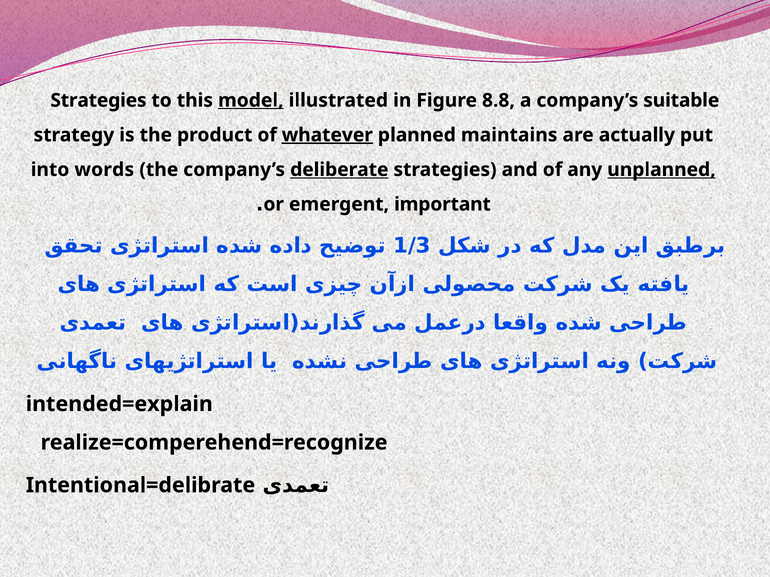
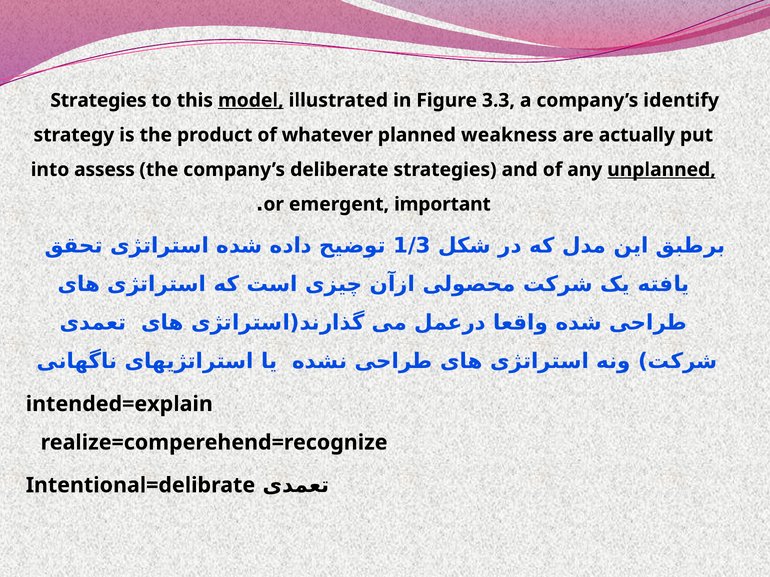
8.8: 8.8 -> 3.3 (498, 100)
suitable: suitable -> identify (681, 100)
whatever underline: present -> none (327, 135)
maintains: maintains -> weakness (509, 135)
words: words -> assess (104, 170)
deliberate underline: present -> none (339, 170)
